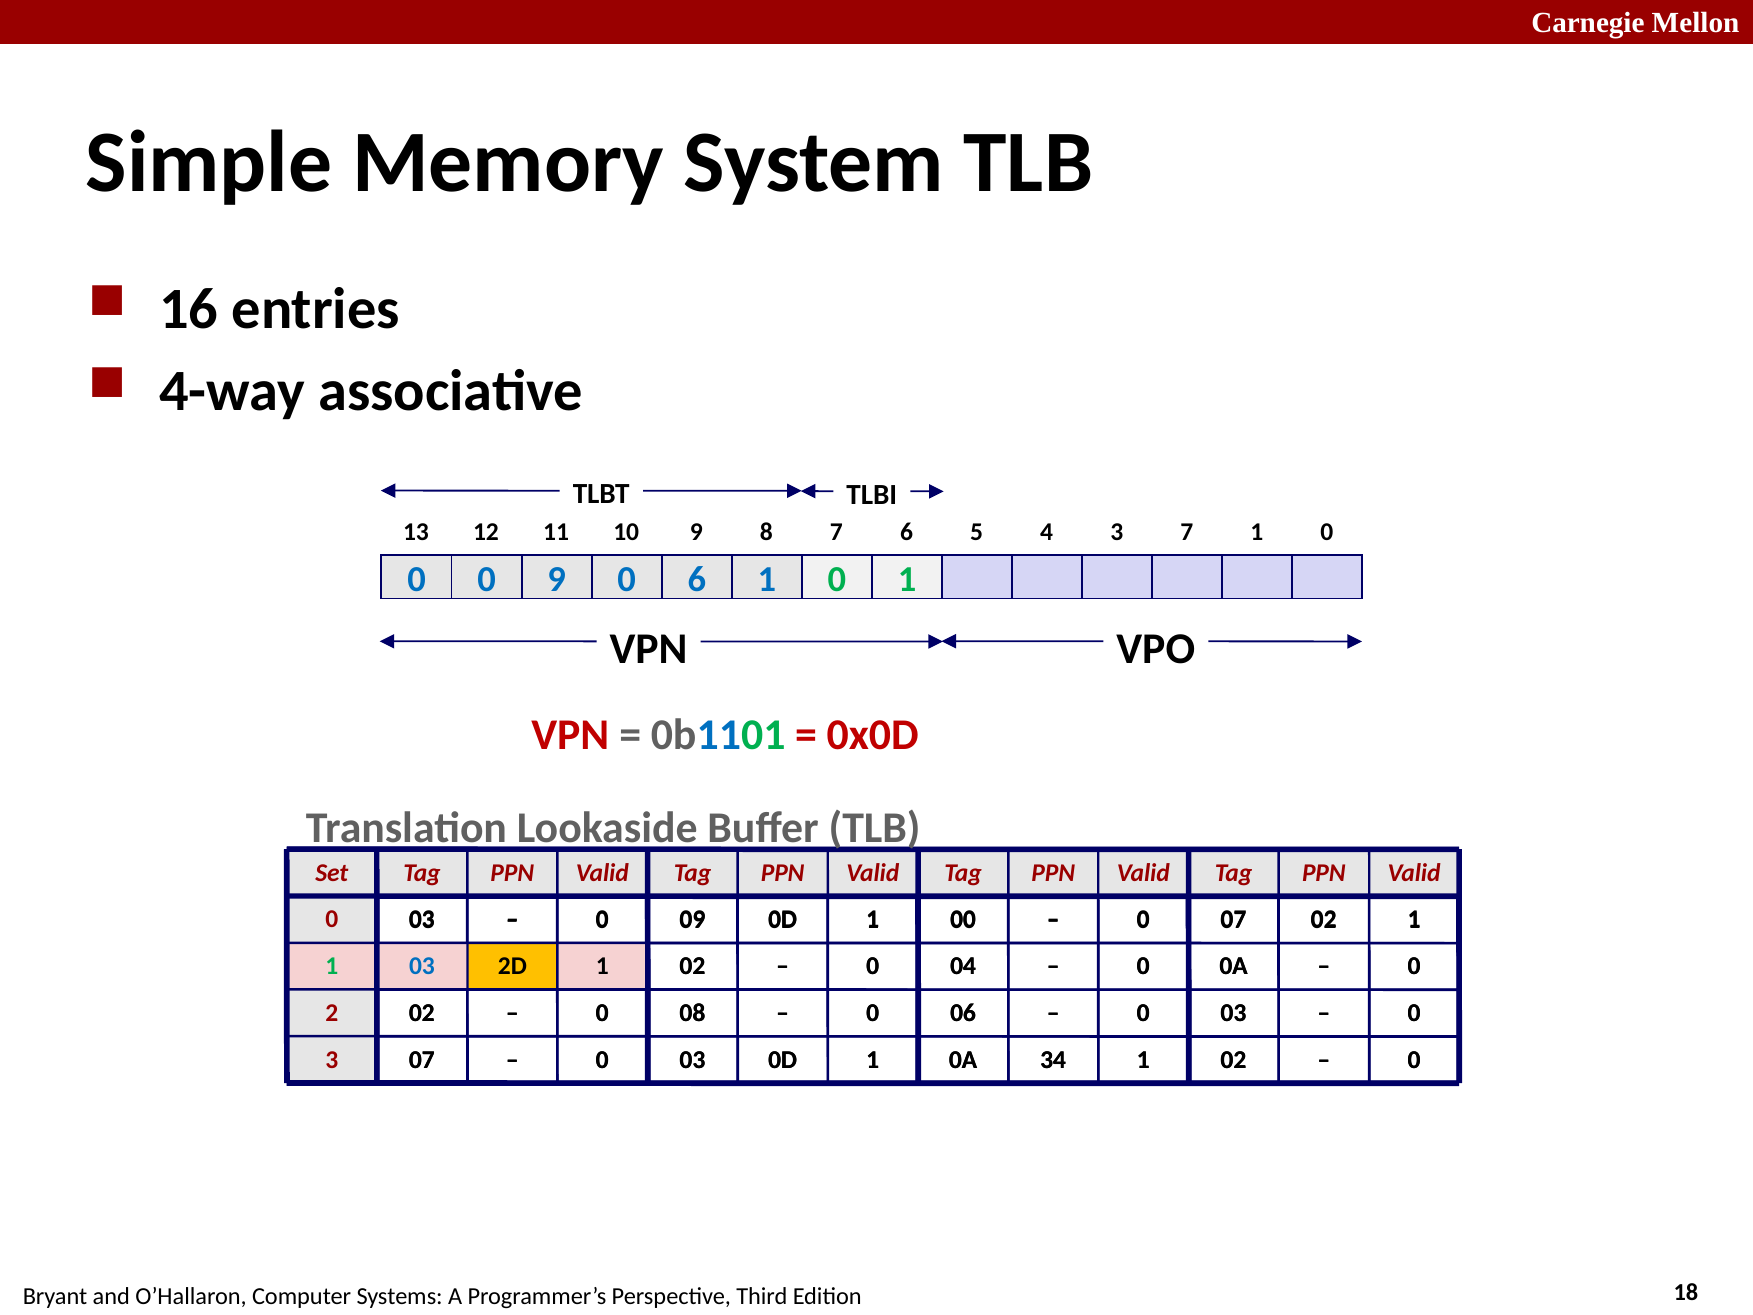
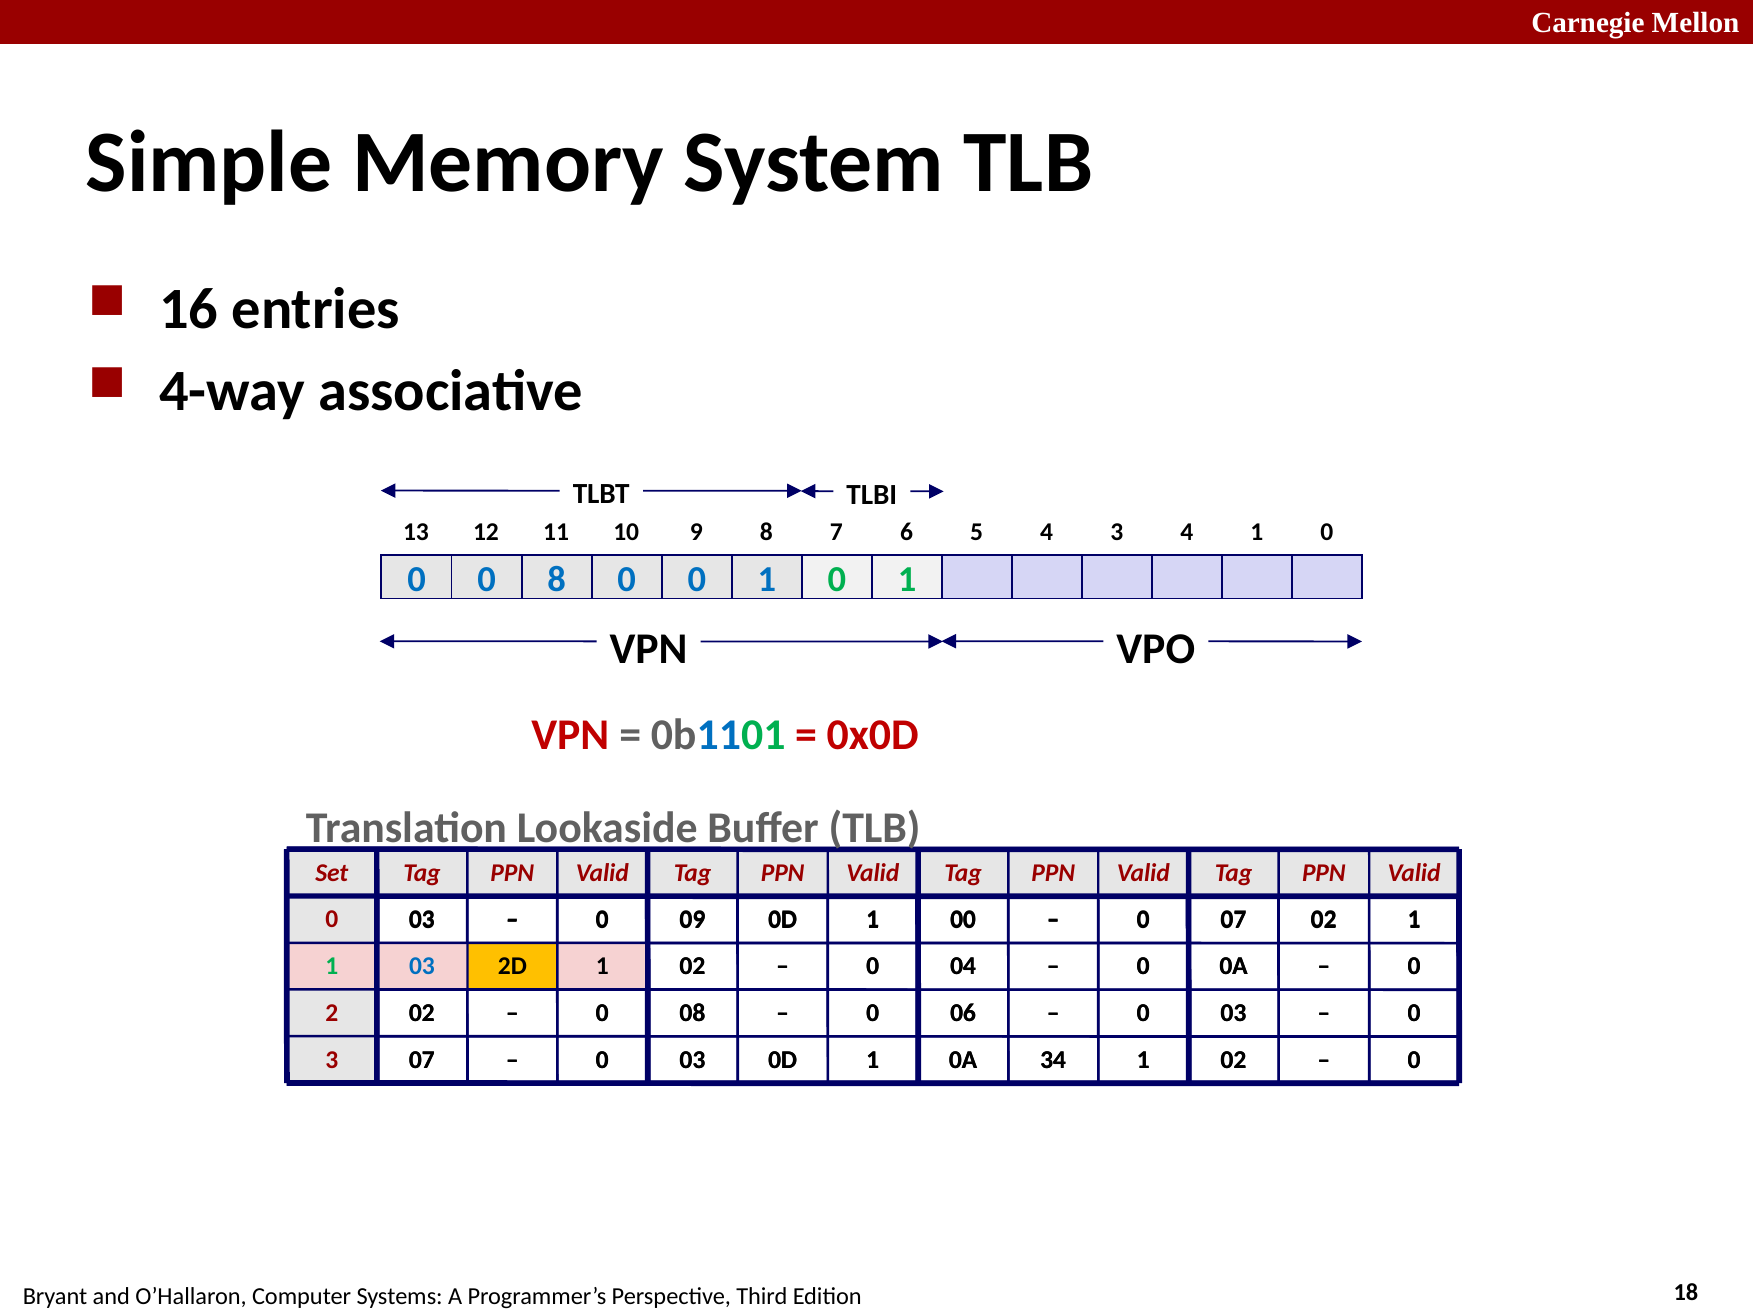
3 7: 7 -> 4 (1187, 532)
0 9: 9 -> 8 (557, 579)
6: 6 -> 0 (697, 579)
